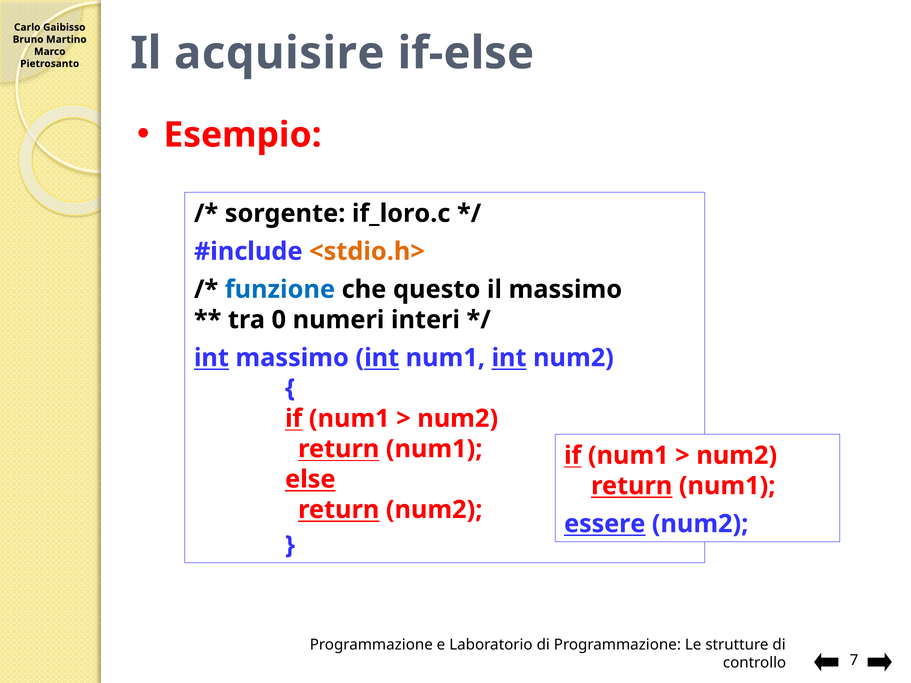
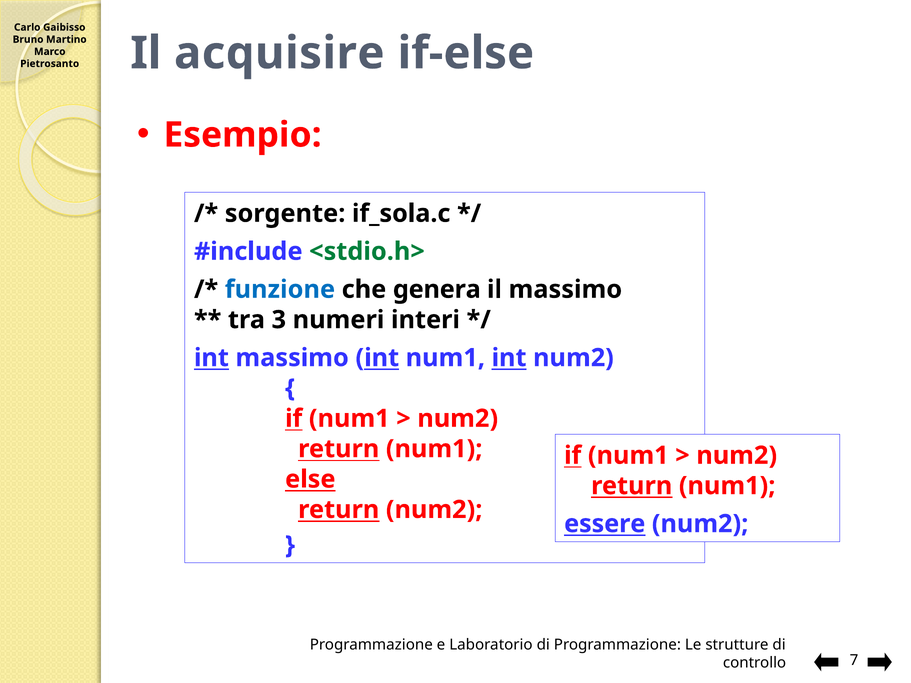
if_loro.c: if_loro.c -> if_sola.c (401, 214)
<stdio.h> colour: orange -> green (367, 252)
questo: questo -> genera (437, 290)
0: 0 -> 3 (279, 320)
